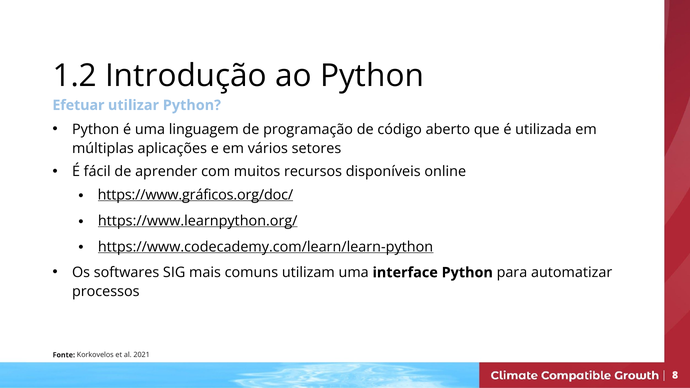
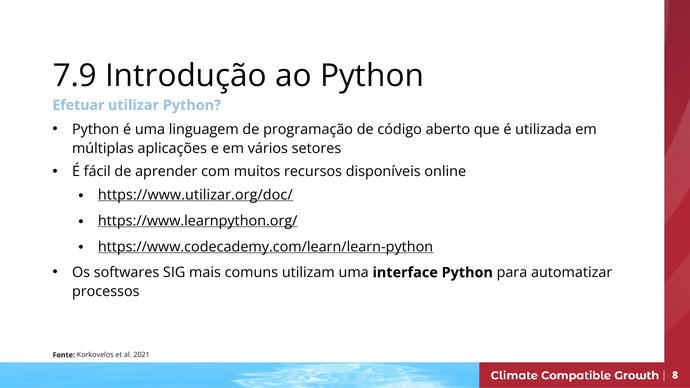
1.2: 1.2 -> 7.9 (75, 76)
https://www.gráficos.org/doc/: https://www.gráficos.org/doc/ -> https://www.utilizar.org/doc/ (195, 195)
